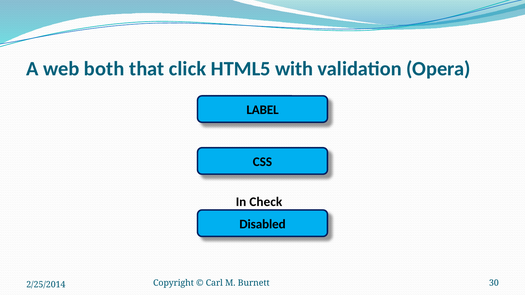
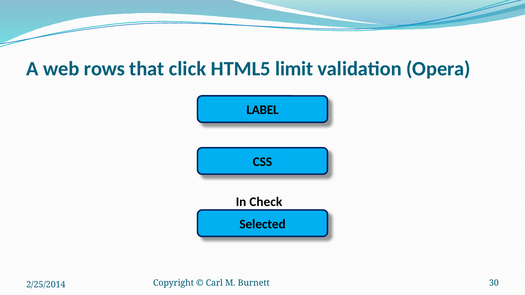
both: both -> rows (104, 69)
with: with -> limit (294, 69)
Disabled: Disabled -> Selected (262, 224)
